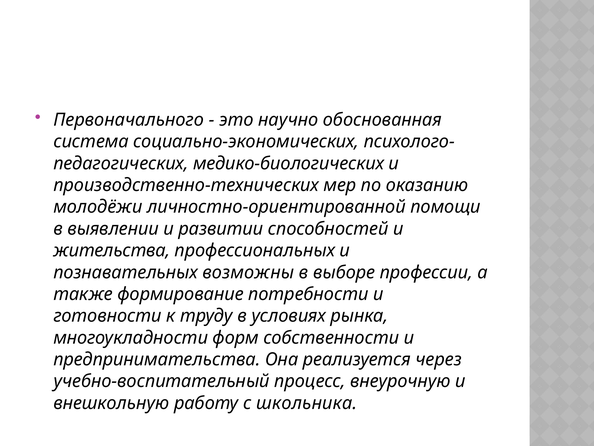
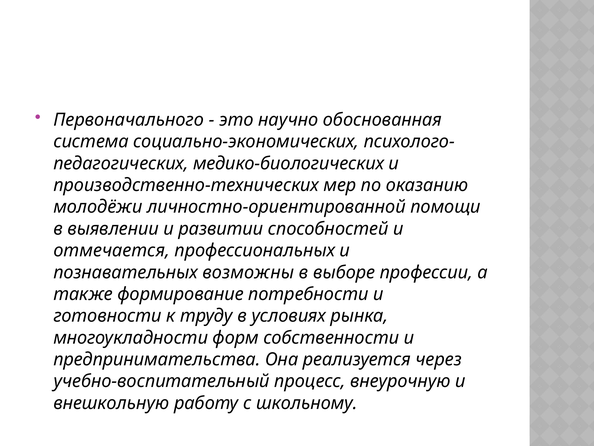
жительства: жительства -> отмечается (112, 250)
школьника: школьника -> школьному (307, 403)
